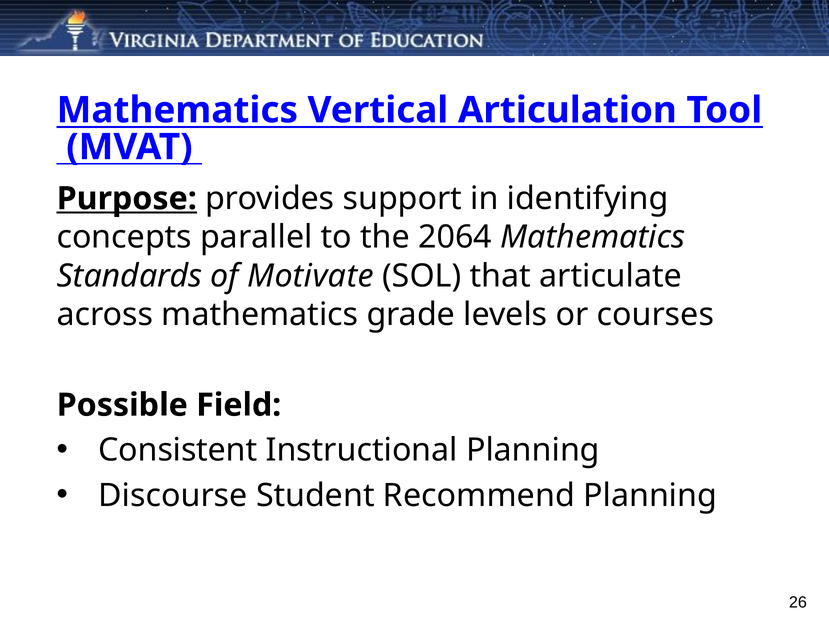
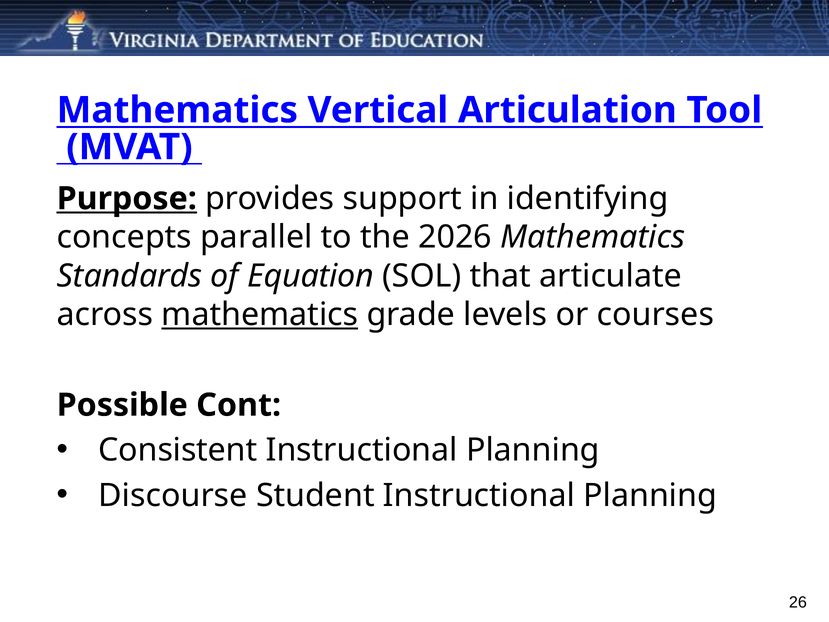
2064: 2064 -> 2026 (455, 237)
Motivate: Motivate -> Equation (311, 276)
mathematics underline: none -> present (260, 315)
Field: Field -> Cont (239, 405)
Student Recommend: Recommend -> Instructional (479, 495)
